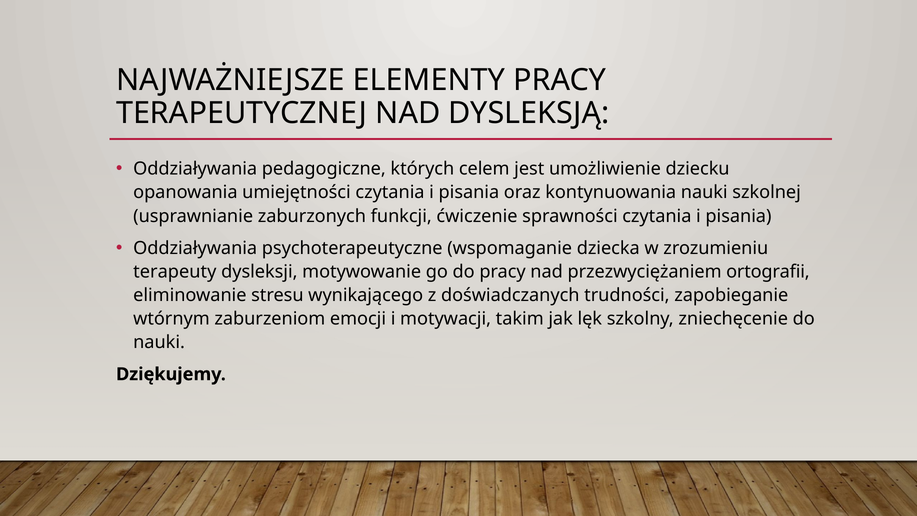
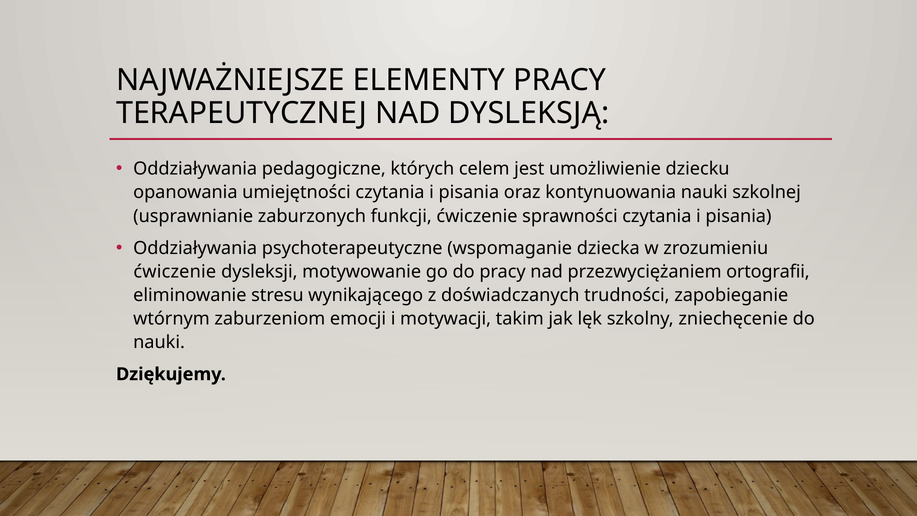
terapeuty: terapeuty -> ćwiczenie (175, 272)
